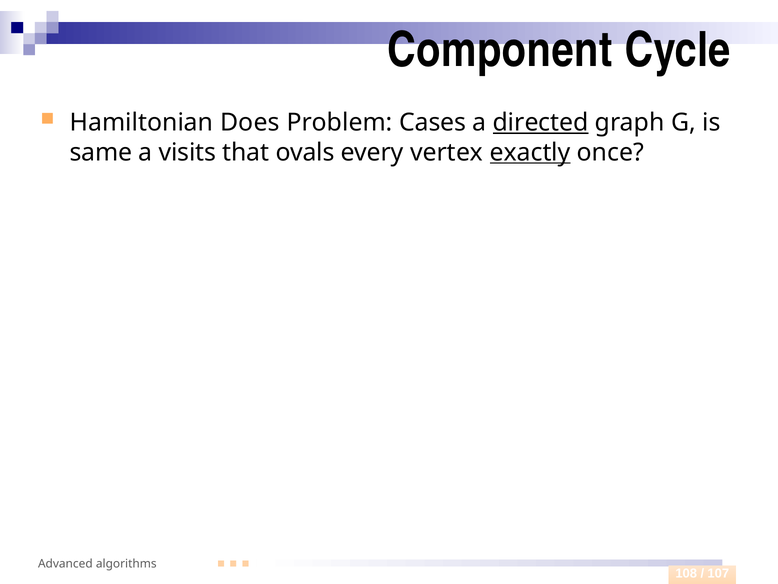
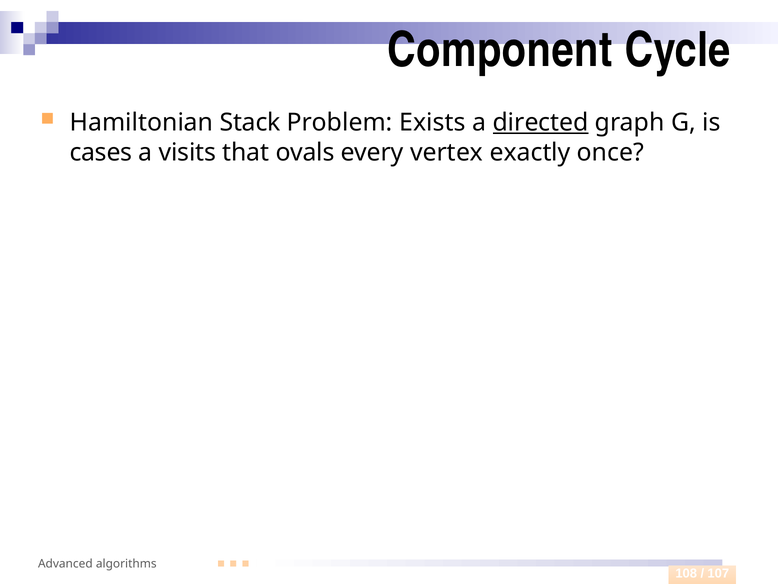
Does: Does -> Stack (250, 122)
Cases: Cases -> Exists (433, 122)
same: same -> cases (101, 152)
exactly underline: present -> none (530, 152)
